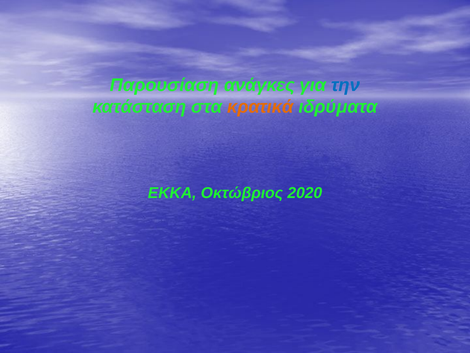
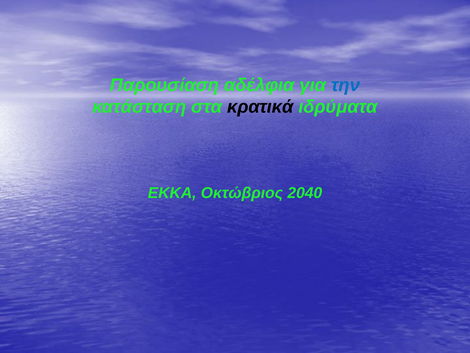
ανάγκες: ανάγκες -> αδέλφια (259, 85)
κρατικά colour: orange -> black (260, 107)
2020: 2020 -> 2040 (305, 193)
